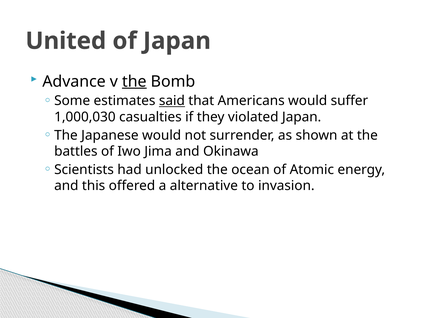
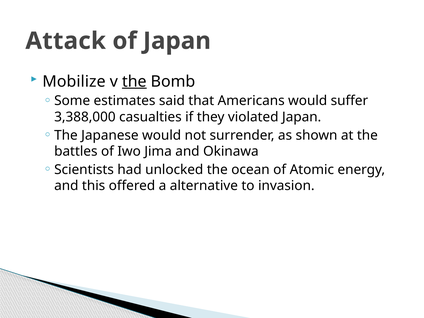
United: United -> Attack (66, 41)
Advance: Advance -> Mobilize (74, 81)
said underline: present -> none (172, 101)
1,000,030: 1,000,030 -> 3,388,000 (85, 117)
